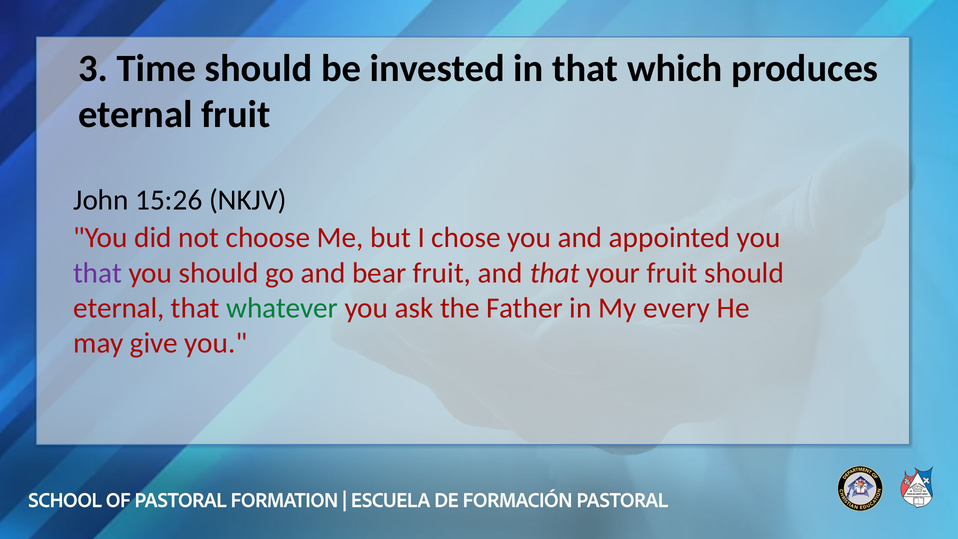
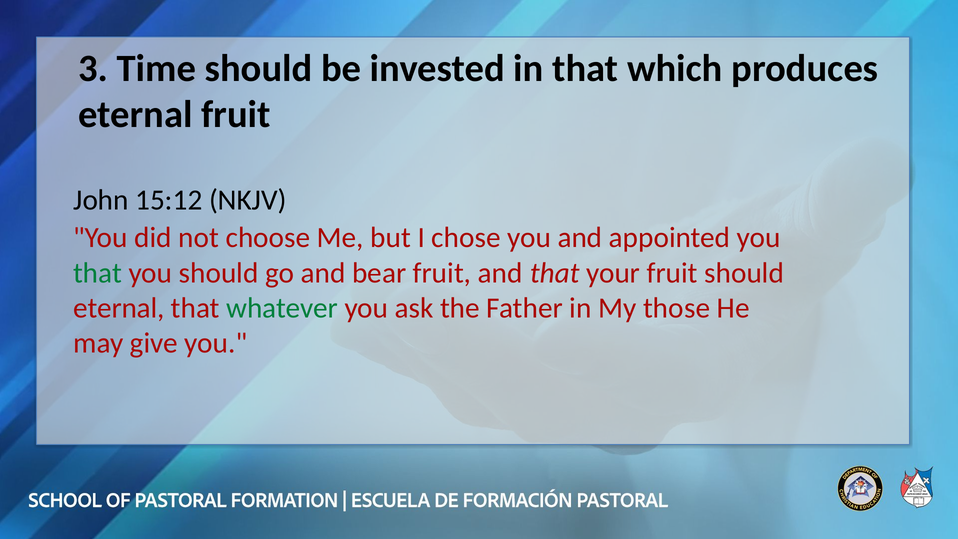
15:26: 15:26 -> 15:12 (169, 200)
that colour: purple -> green (98, 273)
every: every -> those (677, 308)
